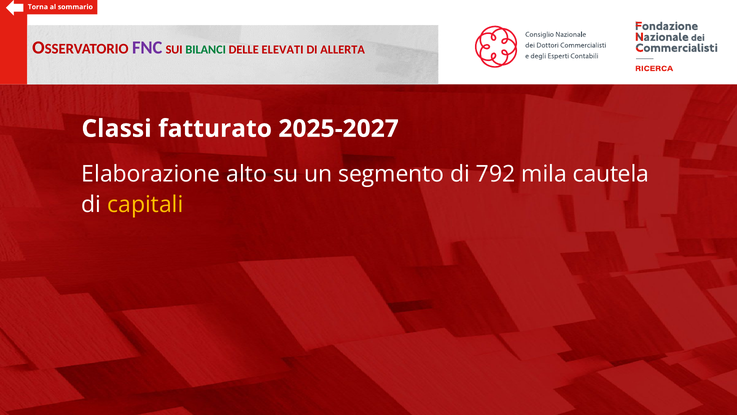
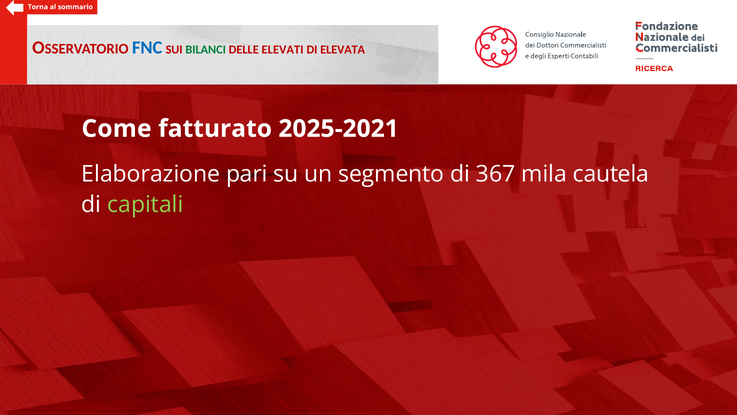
FNC colour: purple -> blue (147, 48)
ALLERTA: ALLERTA -> ELEVATA (343, 50)
Classi: Classi -> Come (116, 129)
2025-2027: 2025-2027 -> 2025-2021 (339, 129)
alto: alto -> pari (247, 174)
792: 792 -> 367 (496, 174)
capitali colour: yellow -> light green (145, 205)
